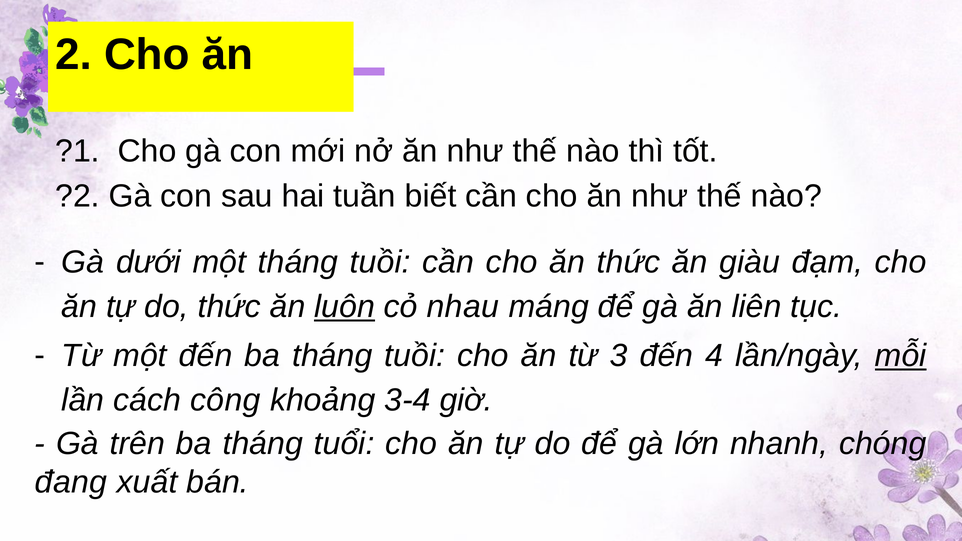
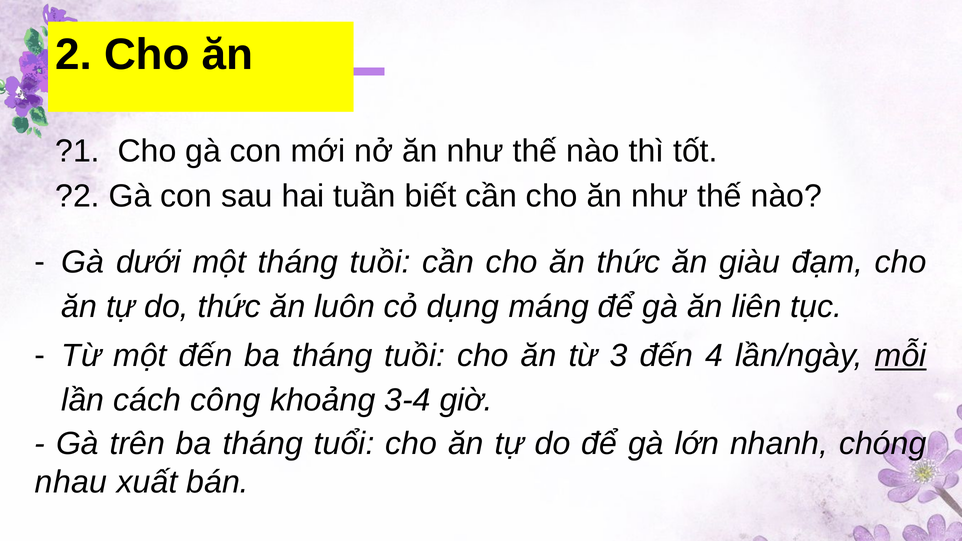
luôn underline: present -> none (345, 307)
nhau: nhau -> dụng (463, 307)
đang: đang -> nhau (71, 482)
